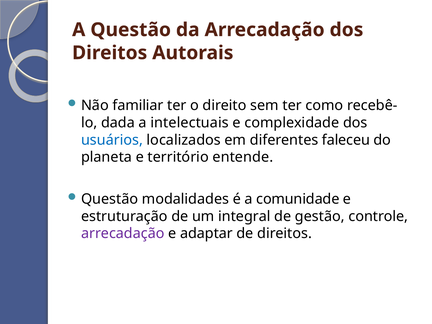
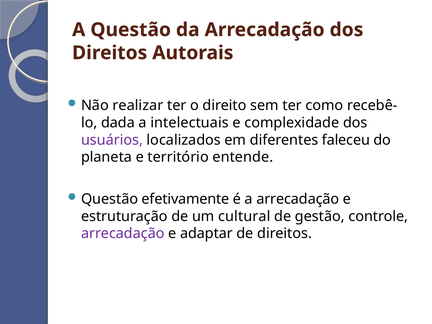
familiar: familiar -> realizar (138, 105)
usuários colour: blue -> purple (112, 140)
modalidades: modalidades -> efetivamente (186, 199)
a comunidade: comunidade -> arrecadação (298, 199)
integral: integral -> cultural (244, 216)
